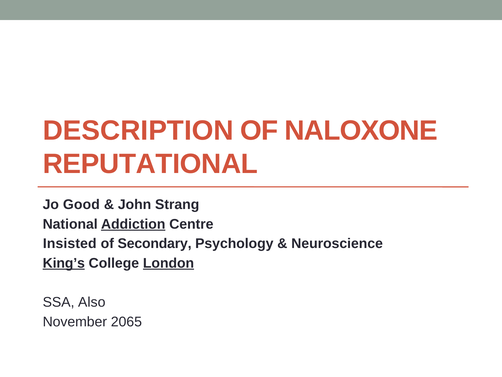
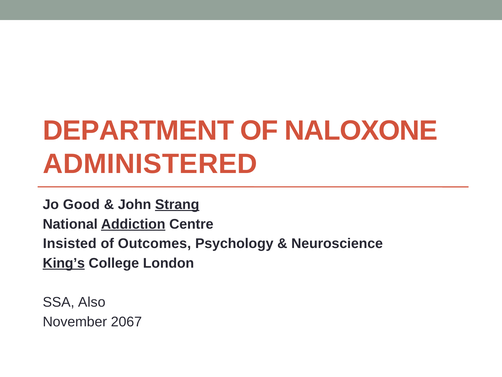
DESCRIPTION: DESCRIPTION -> DEPARTMENT (138, 130)
REPUTATIONAL: REPUTATIONAL -> ADMINISTERED (150, 164)
Strang underline: none -> present (177, 204)
Secondary: Secondary -> Outcomes (154, 243)
London underline: present -> none (169, 263)
2065: 2065 -> 2067 (126, 321)
